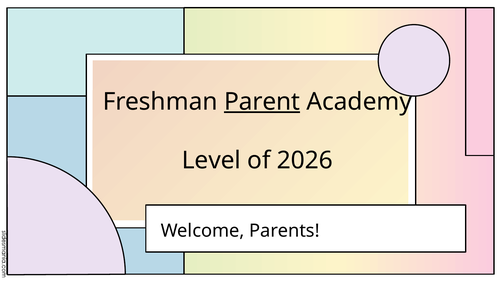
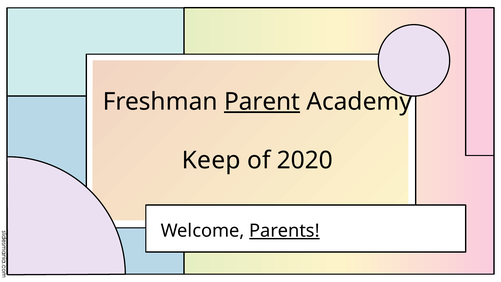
Level: Level -> Keep (211, 160)
2026: 2026 -> 2020 (305, 160)
Parents underline: none -> present (284, 231)
